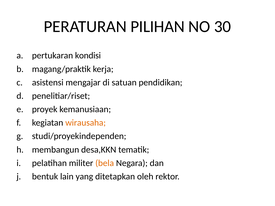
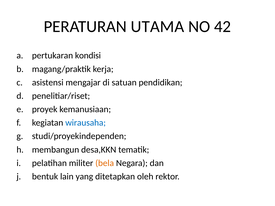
PILIHAN: PILIHAN -> UTAMA (157, 27)
30: 30 -> 42 (223, 27)
wirausaha colour: orange -> blue (86, 123)
